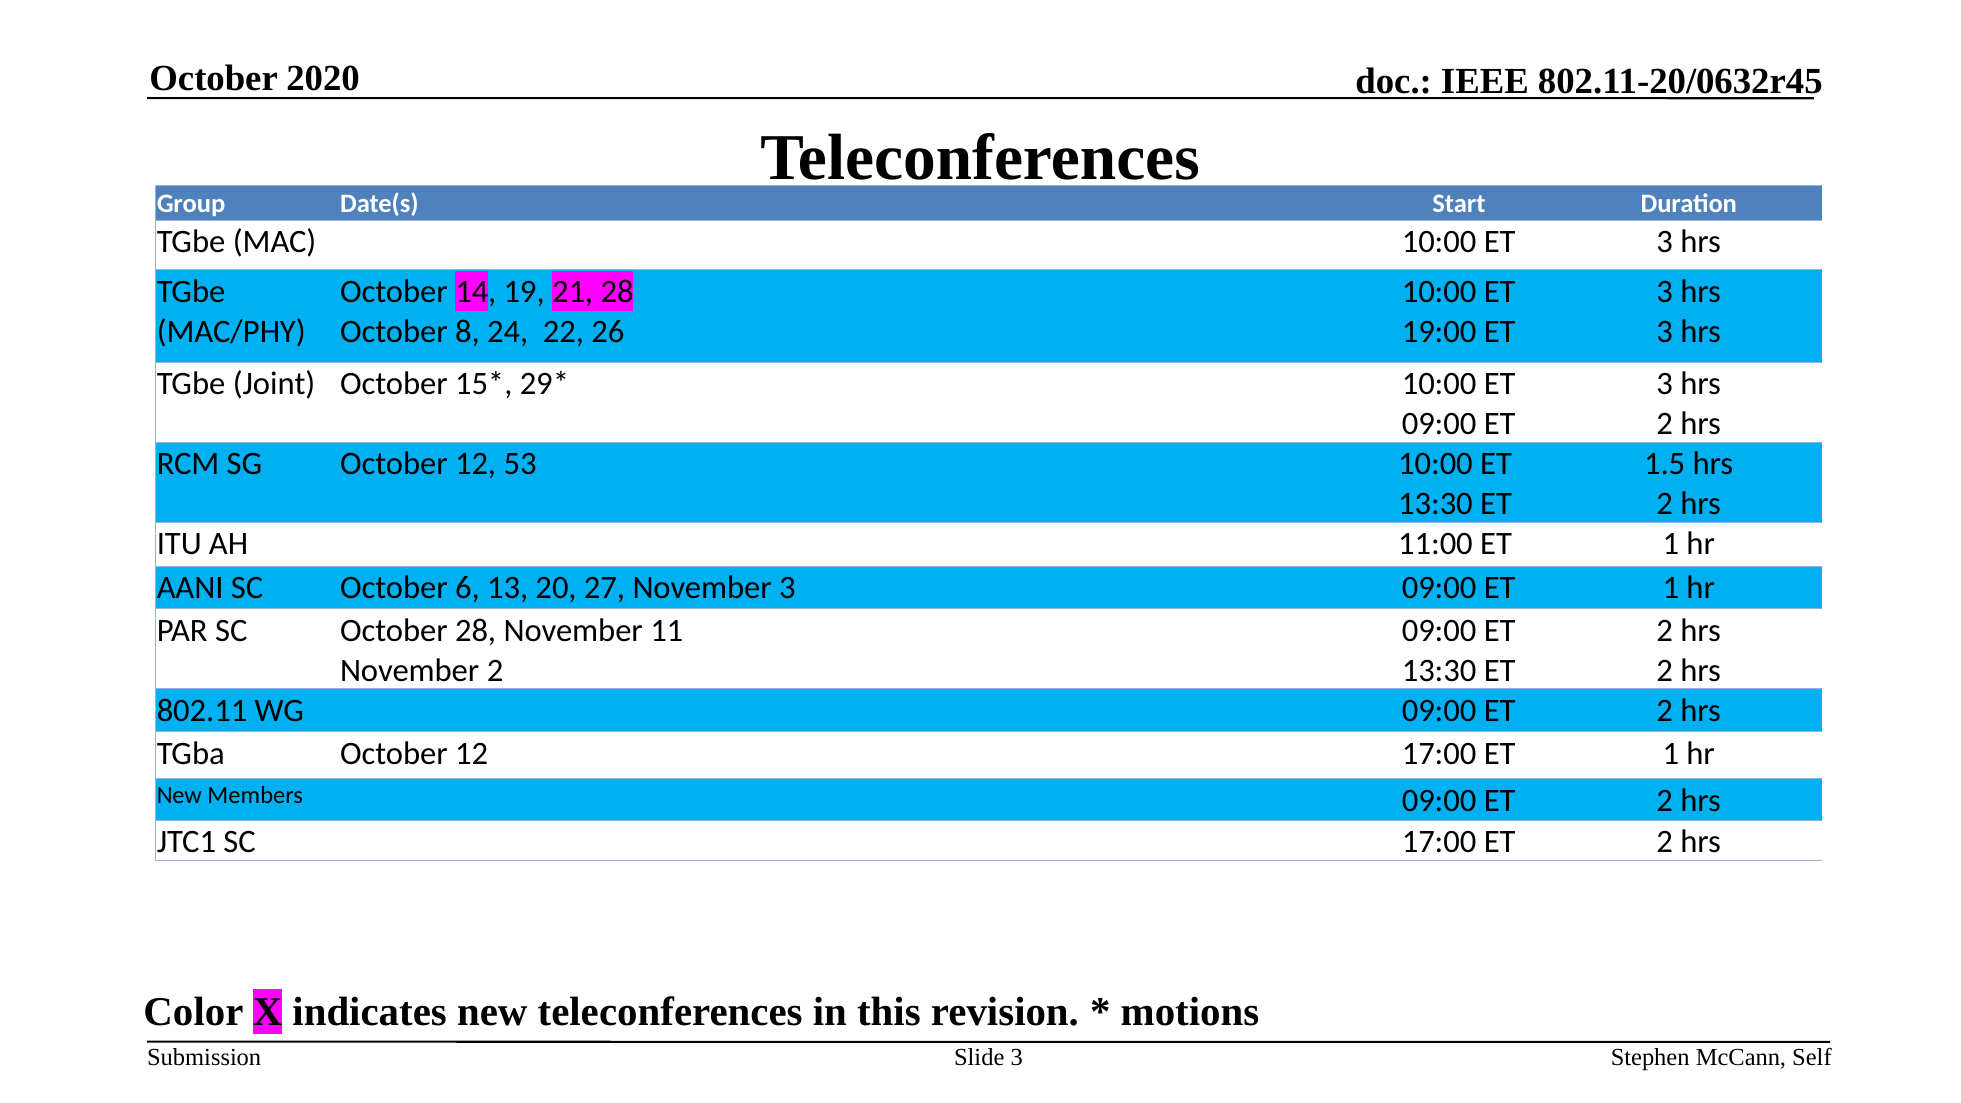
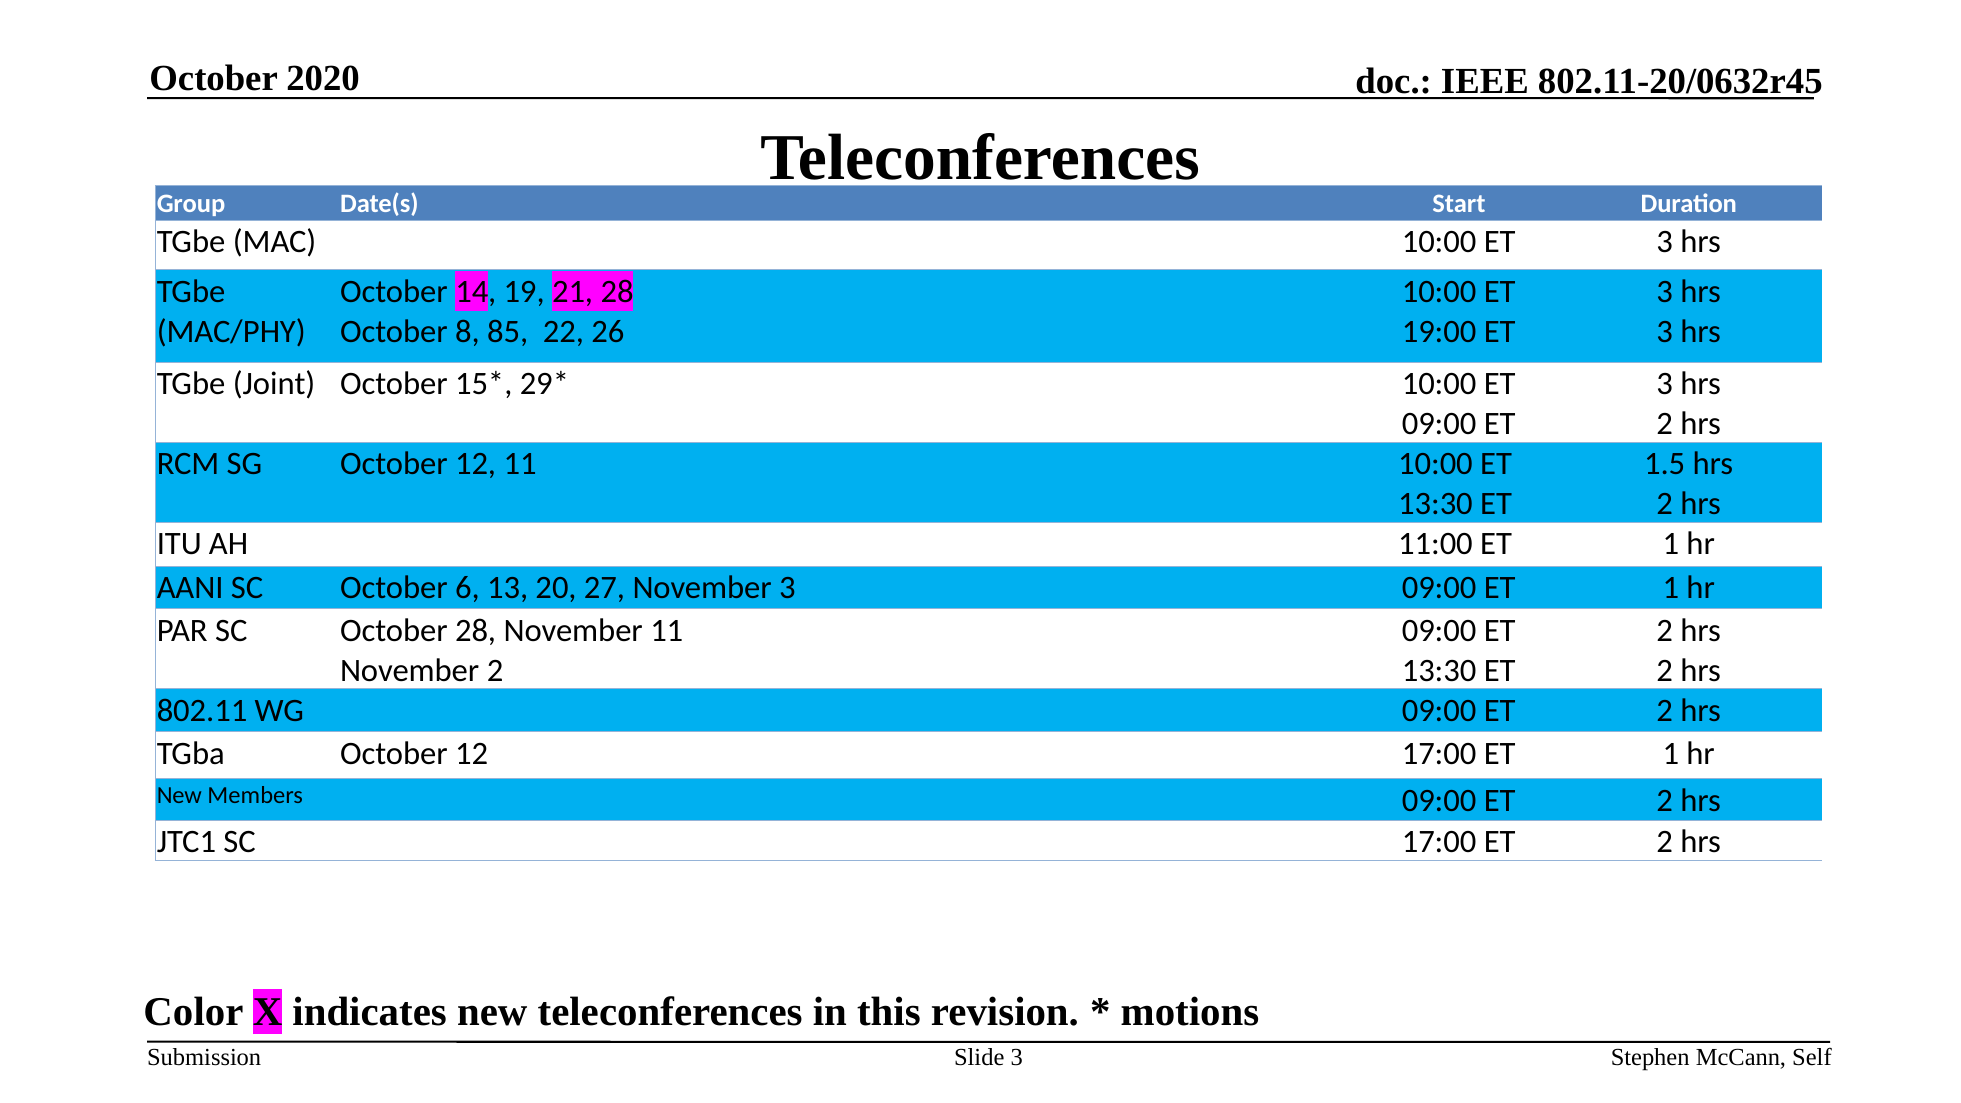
24: 24 -> 85 (508, 332)
12 53: 53 -> 11 (520, 464)
